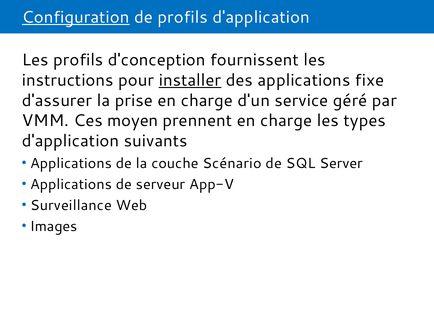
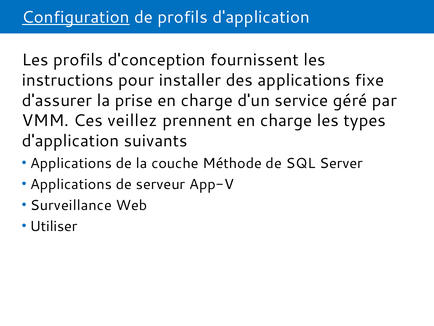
installer underline: present -> none (190, 80)
moyen: moyen -> veillez (133, 121)
Scénario: Scénario -> Méthode (232, 163)
Images: Images -> Utiliser (54, 226)
